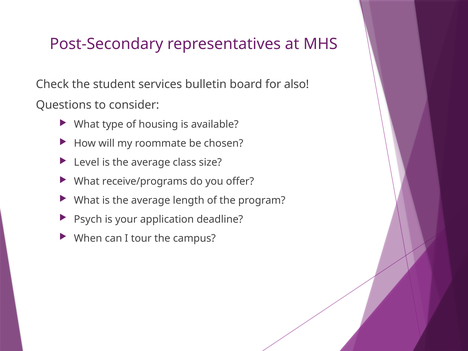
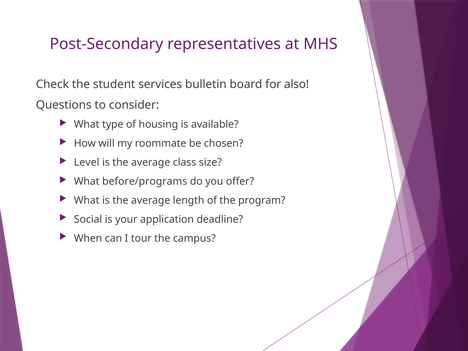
receive/programs: receive/programs -> before/programs (145, 181)
Psych: Psych -> Social (88, 219)
